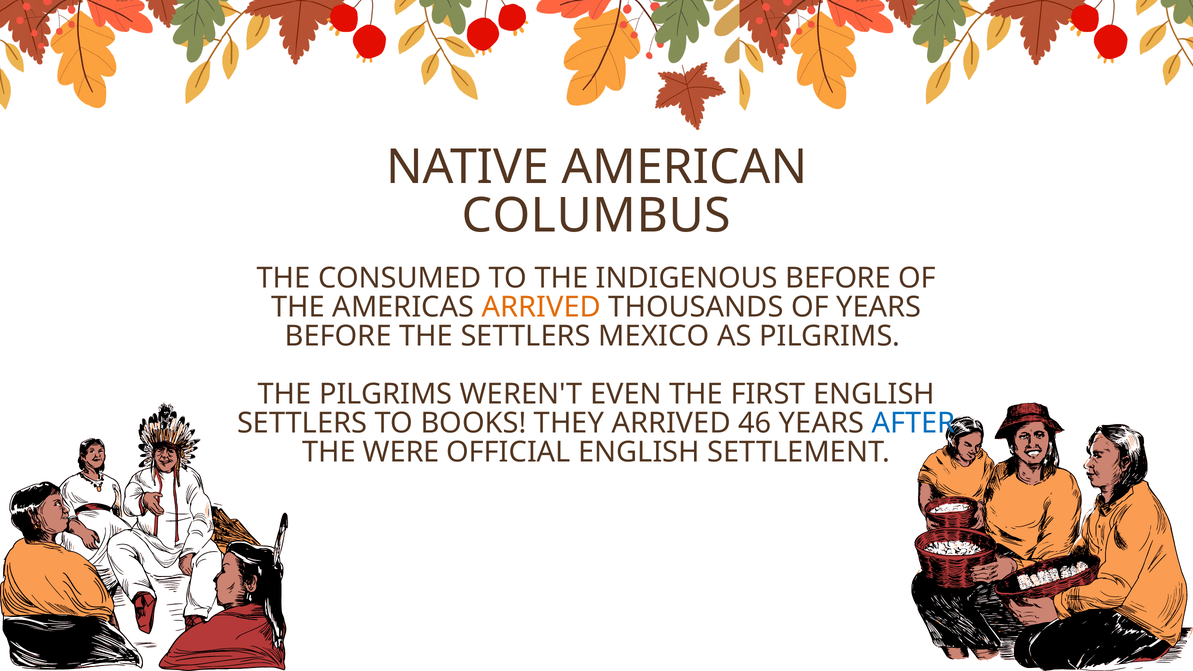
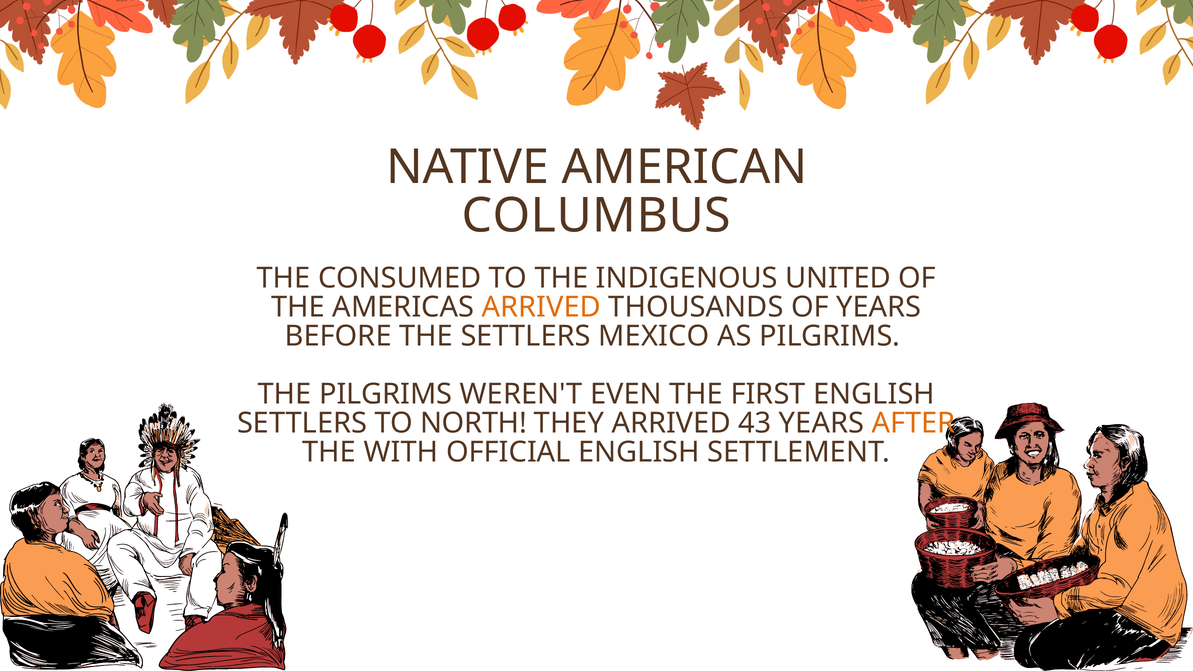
INDIGENOUS BEFORE: BEFORE -> UNITED (838, 278)
BOOKS: BOOKS -> NORTH (474, 423)
46: 46 -> 43 (755, 423)
AFTER colour: blue -> orange (914, 423)
WERE: WERE -> WITH (401, 452)
